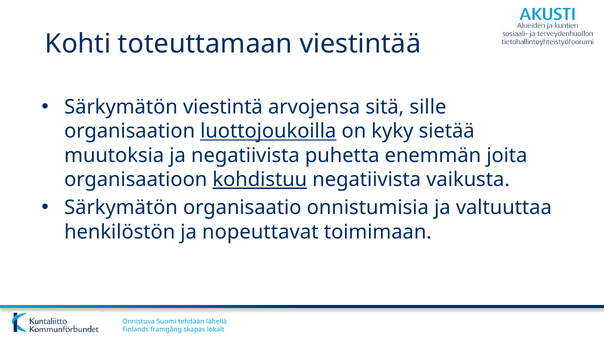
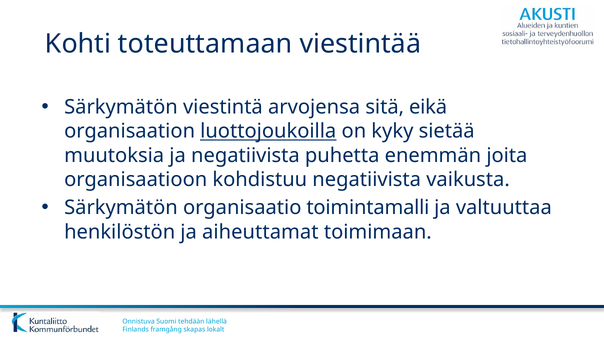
sille: sille -> eikä (428, 107)
kohdistuu underline: present -> none (260, 179)
onnistumisia: onnistumisia -> toimintamalli (368, 208)
nopeuttavat: nopeuttavat -> aiheuttamat (260, 232)
